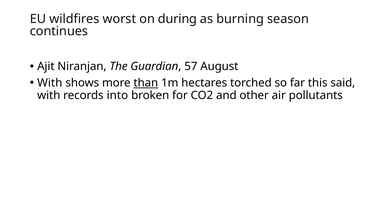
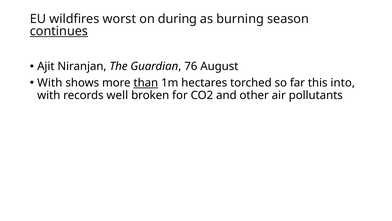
continues underline: none -> present (59, 31)
57: 57 -> 76 (191, 66)
said: said -> into (343, 83)
into: into -> well (117, 95)
